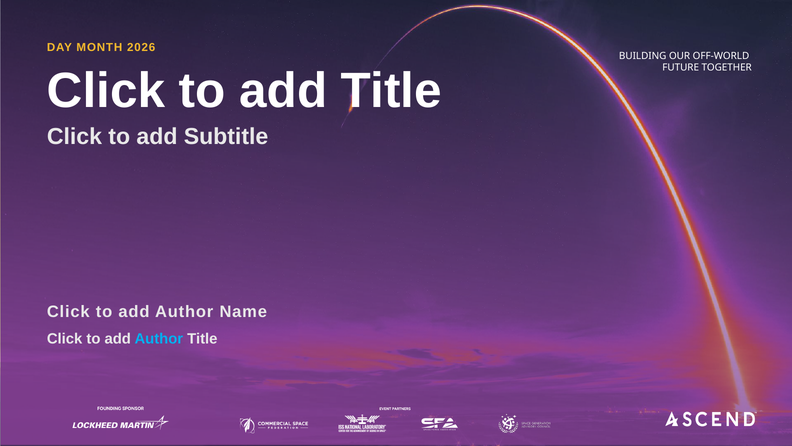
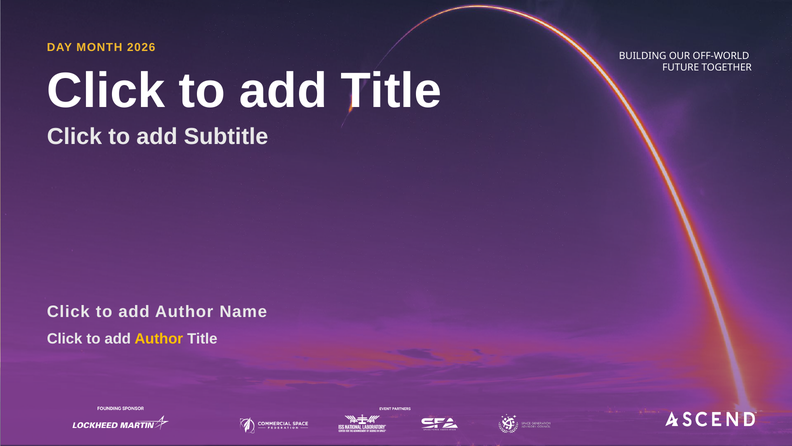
Author colour: light blue -> yellow (159, 338)
